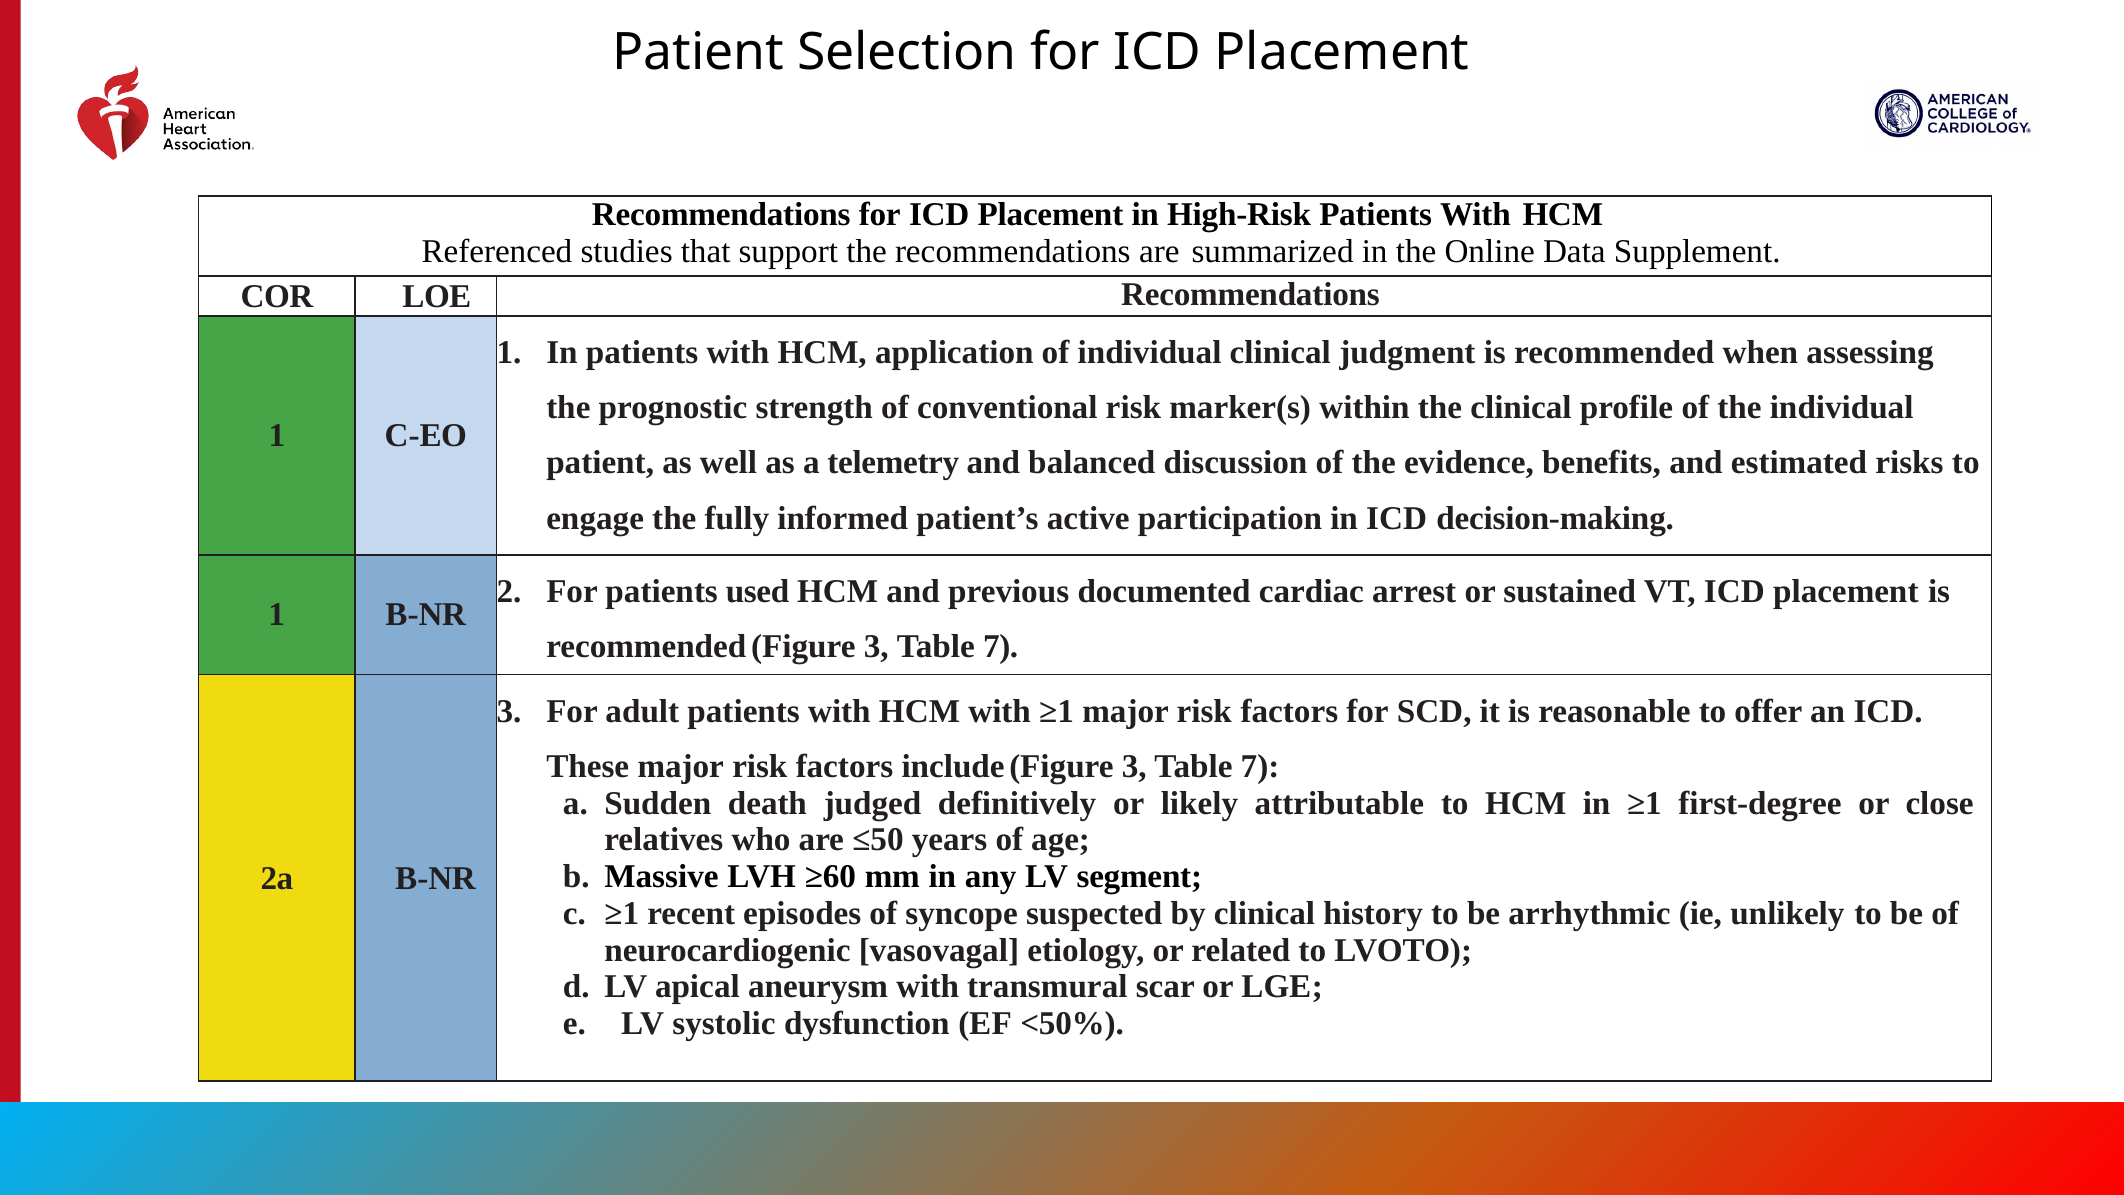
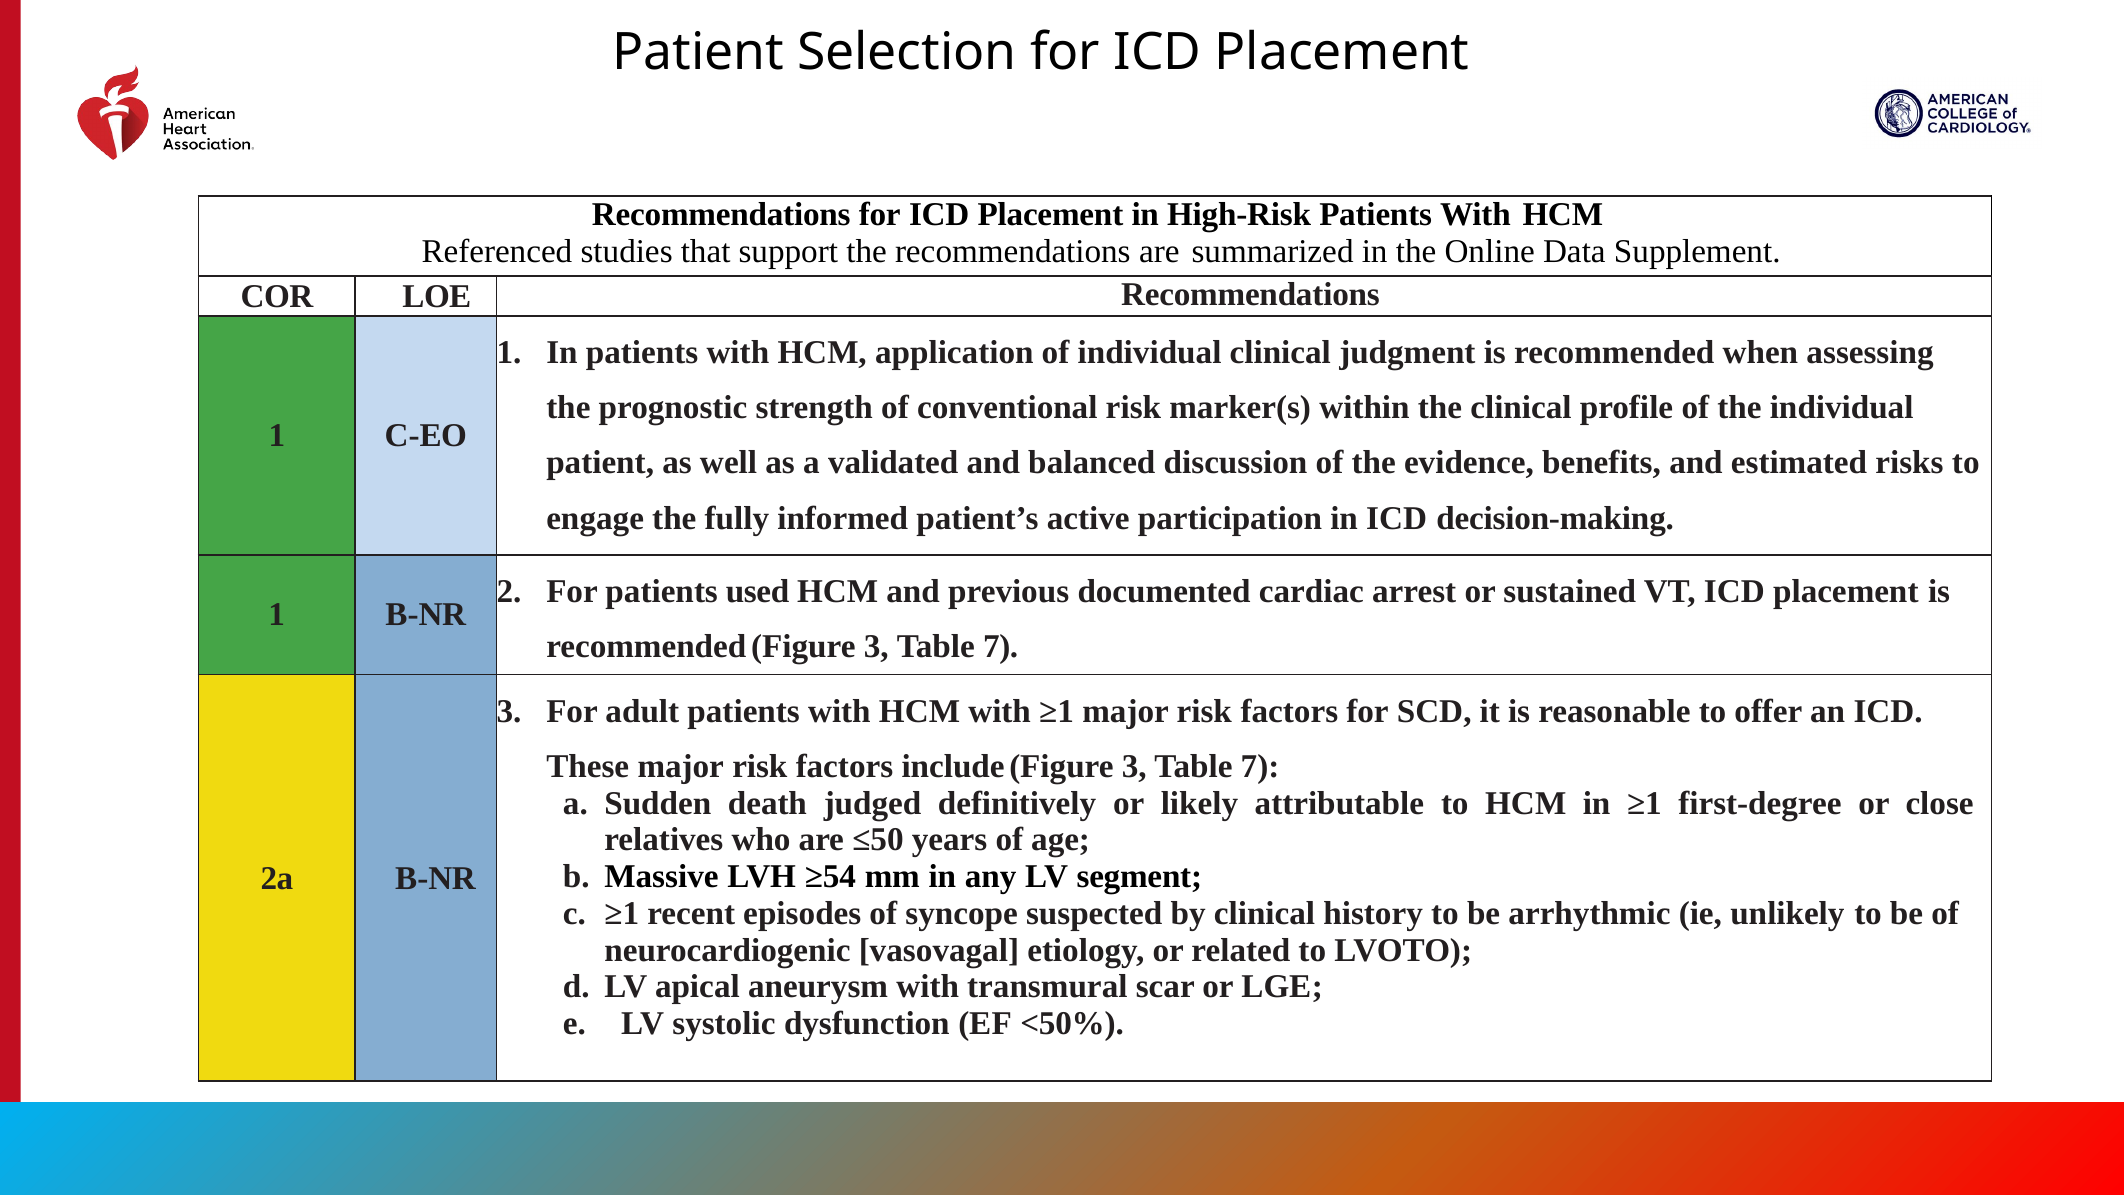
telemetry: telemetry -> validated (893, 463)
≥60: ≥60 -> ≥54 (830, 877)
